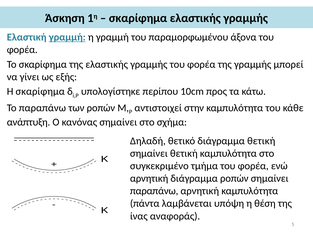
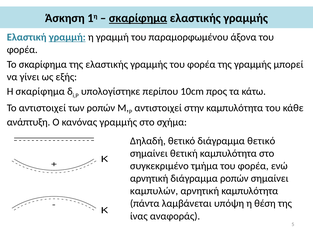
σκαρίφημα underline: none -> present (138, 18)
Το παραπάνω: παραπάνω -> αντιστοιχεί (42, 108)
κανόνας σημαίνει: σημαίνει -> γραμμής (118, 122)
διάγραμμα θετική: θετική -> θετικό (261, 141)
παραπάνω: παραπάνω -> καμπυλών (154, 191)
